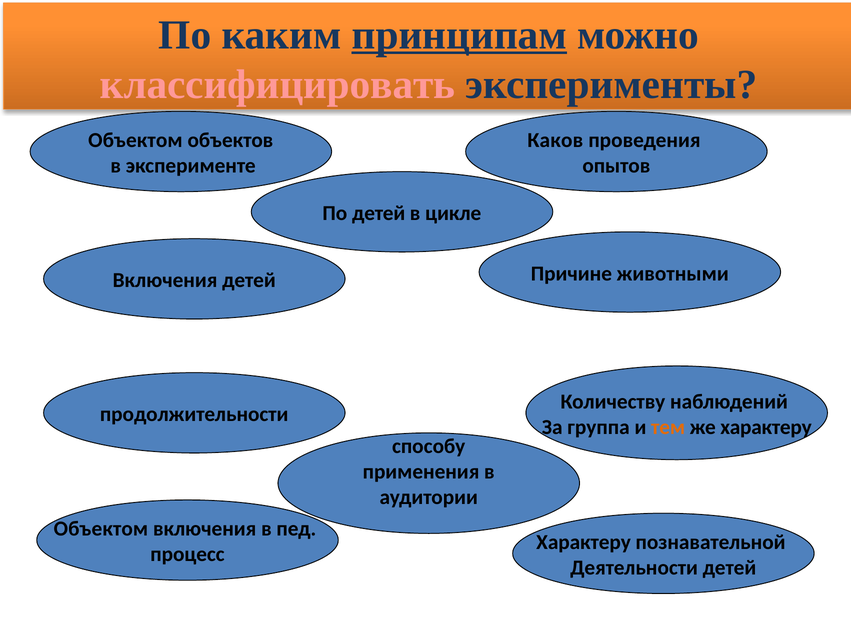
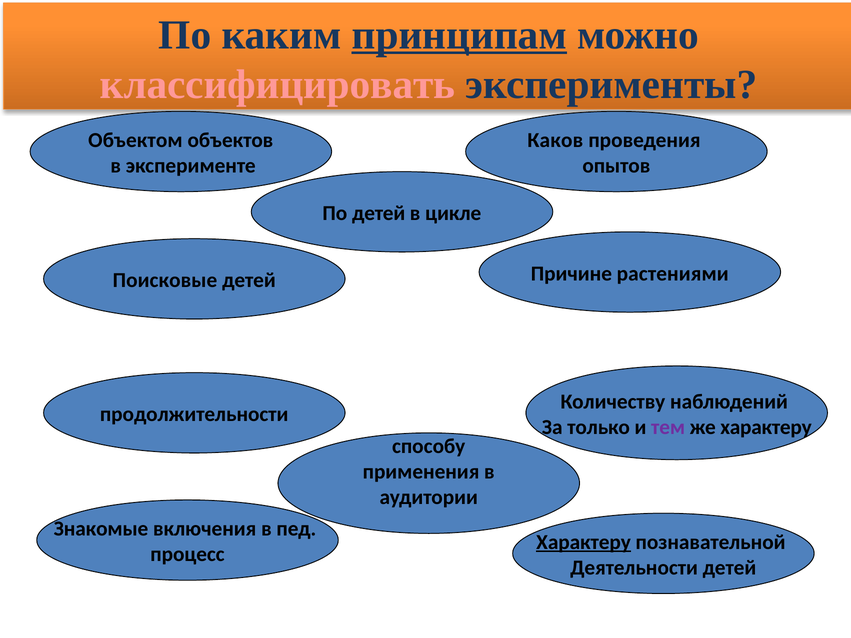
Включения: Включения -> Поисковые (165, 280)
животными: животными -> растениями (673, 274)
группа: группа -> только (599, 427)
тем colour: orange -> purple (668, 427)
Объектом: Объектом -> Знакомые (101, 529)
Характеру underline: none -> present (584, 542)
